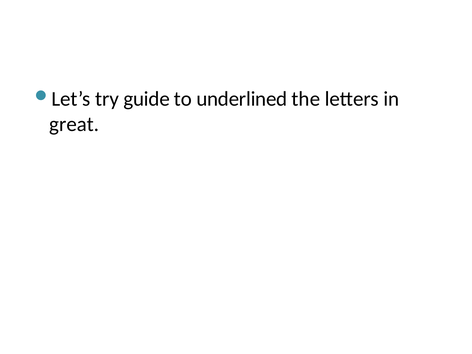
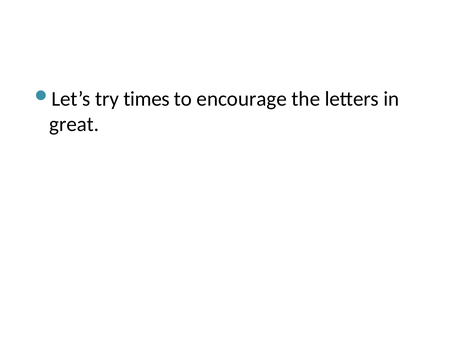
guide: guide -> times (147, 99)
underlined: underlined -> encourage (242, 99)
